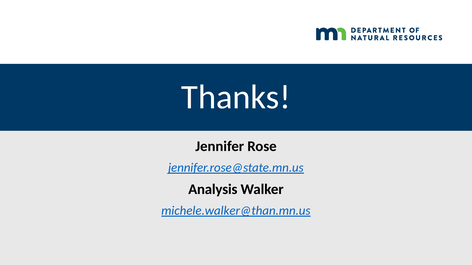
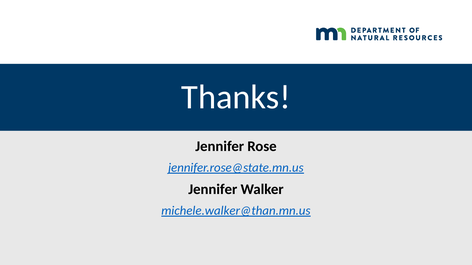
Analysis: Analysis -> Jennifer (213, 190)
